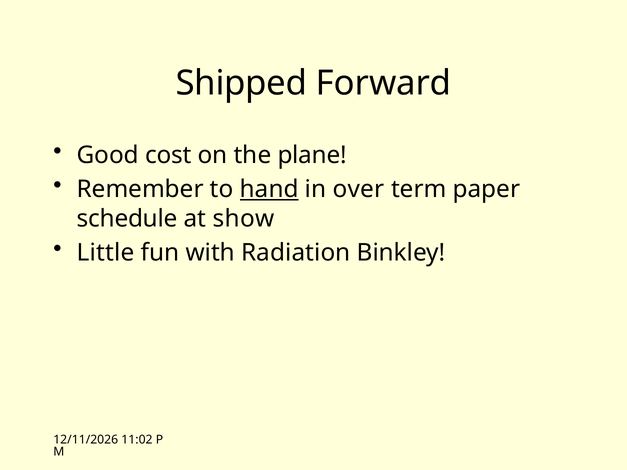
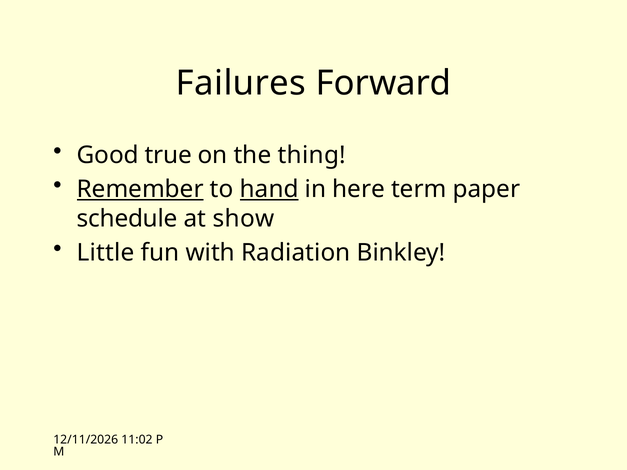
Shipped: Shipped -> Failures (241, 83)
cost: cost -> true (168, 155)
plane: plane -> thing (312, 155)
Remember underline: none -> present (140, 189)
over: over -> here (359, 189)
